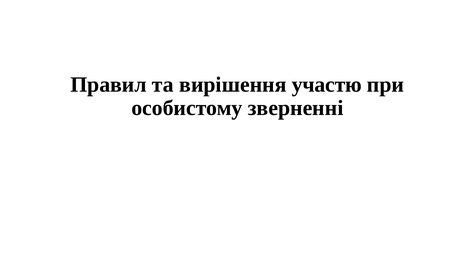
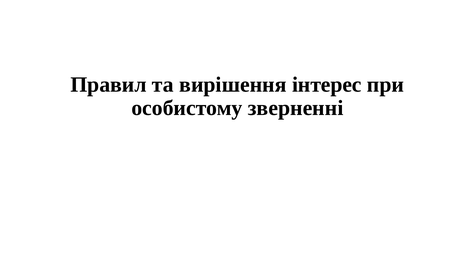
участю: участю -> інтерес (327, 85)
